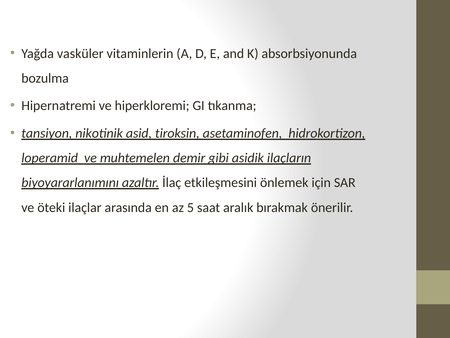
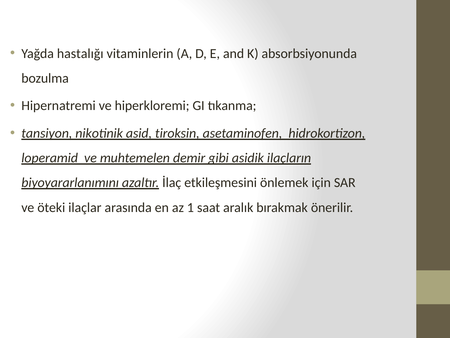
vasküler: vasküler -> hastalığı (80, 53)
5: 5 -> 1 (190, 207)
